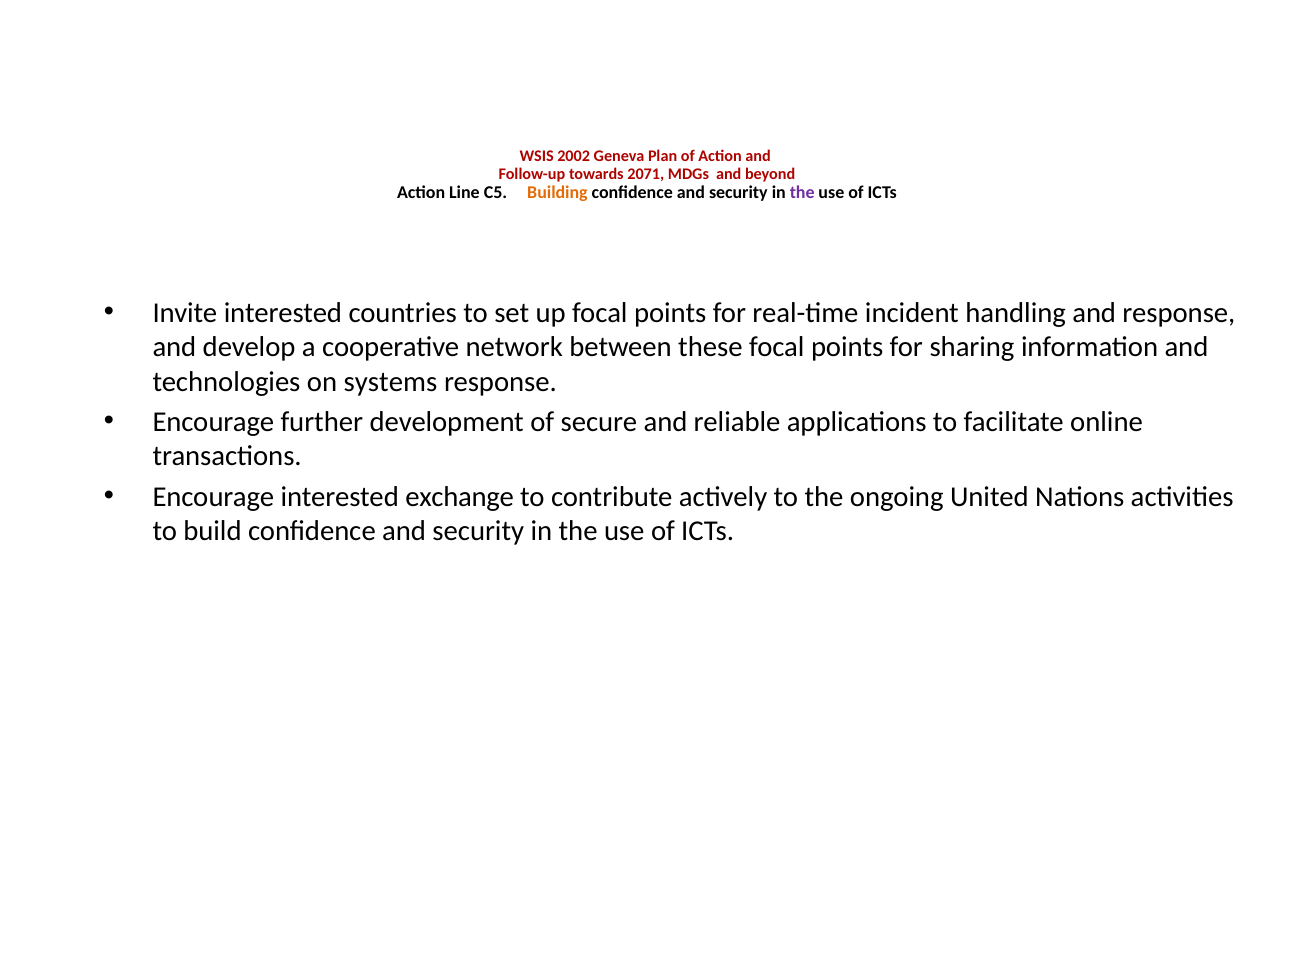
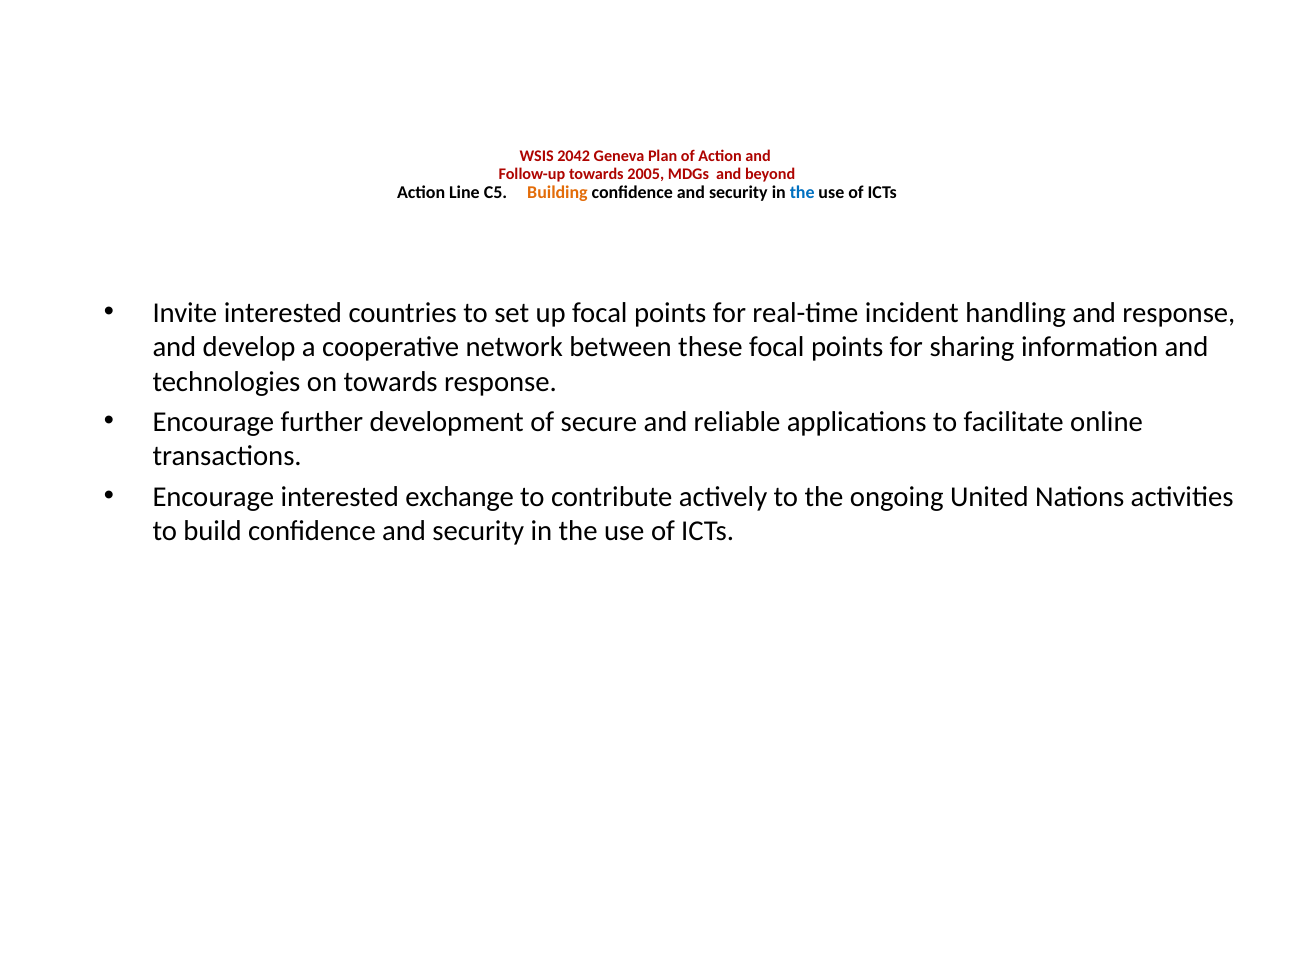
2002: 2002 -> 2042 (574, 156)
2071: 2071 -> 2005 (646, 174)
the colour: purple -> blue (802, 192)
on systems: systems -> towards (391, 382)
